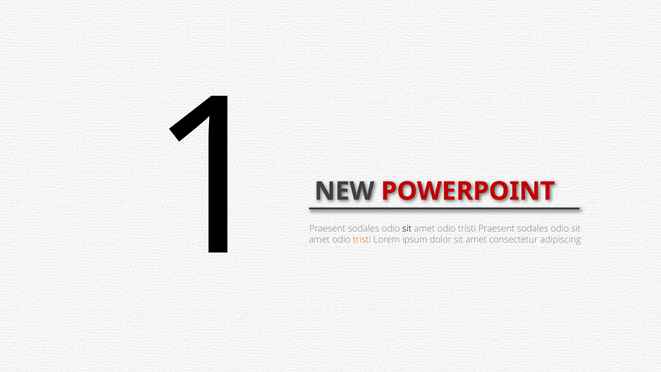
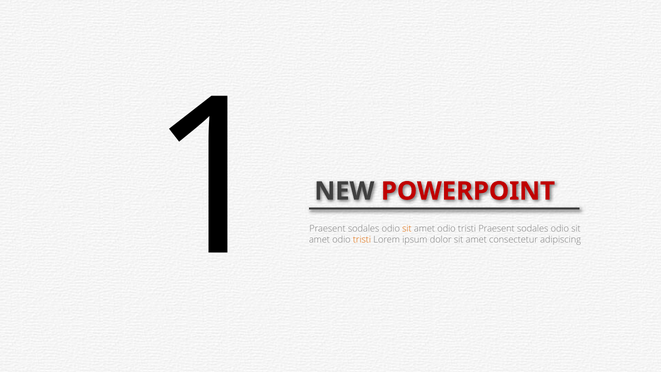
sit colour: black -> orange (407, 229)
